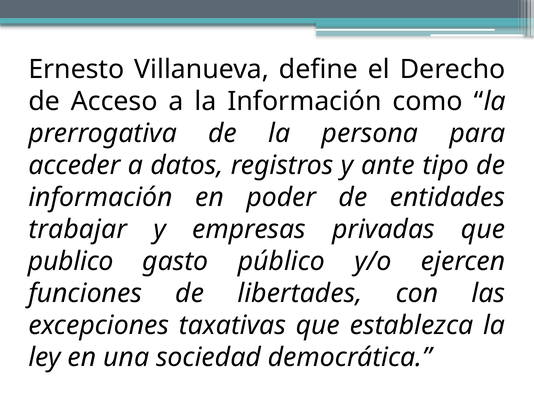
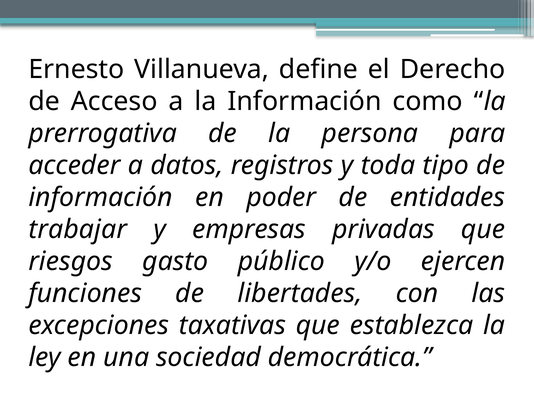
ante: ante -> toda (388, 165)
publico: publico -> riesgos (71, 262)
